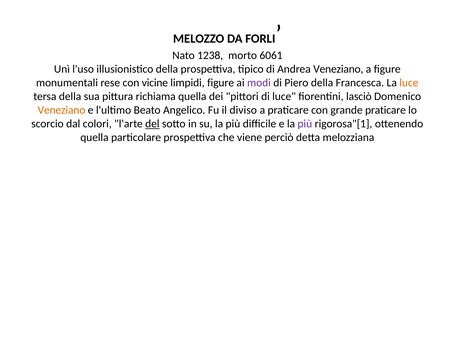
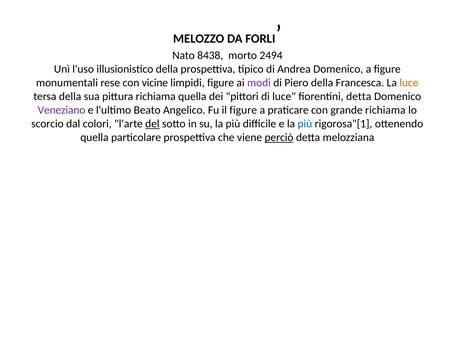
1238: 1238 -> 8438 (210, 56)
6061: 6061 -> 2494 (271, 56)
Andrea Veneziano: Veneziano -> Domenico (338, 69)
fiorentini lasciò: lasciò -> detta (359, 97)
Veneziano colour: orange -> purple (62, 110)
il diviso: diviso -> figure (243, 110)
grande praticare: praticare -> richiama (385, 110)
più colour: purple -> blue (305, 124)
perciò underline: none -> present (279, 137)
